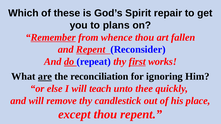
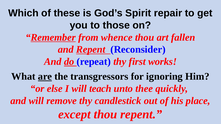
plans: plans -> those (116, 25)
first underline: present -> none (137, 62)
reconciliation: reconciliation -> transgressors (99, 77)
